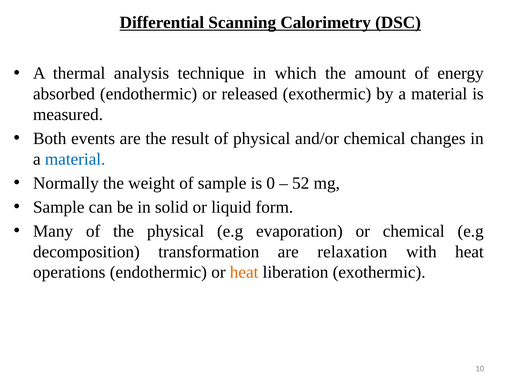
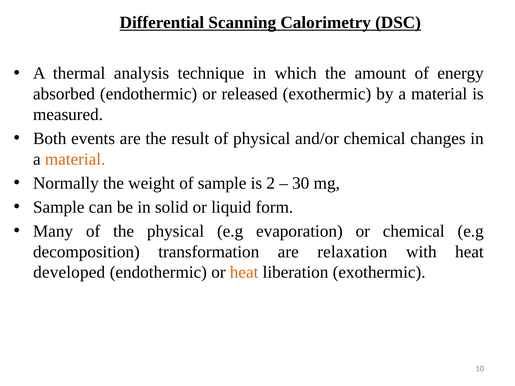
material colour: blue -> orange (75, 159)
0: 0 -> 2 (271, 183)
52: 52 -> 30 (301, 183)
operations: operations -> developed (69, 272)
